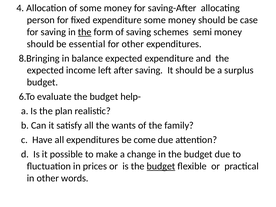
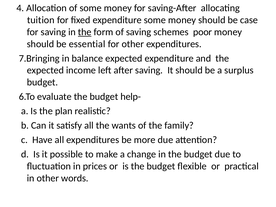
person: person -> tuition (41, 20)
semi: semi -> poor (203, 32)
8.Bringing: 8.Bringing -> 7.Bringing (39, 58)
come: come -> more (145, 140)
budget underline: present -> none (161, 166)
